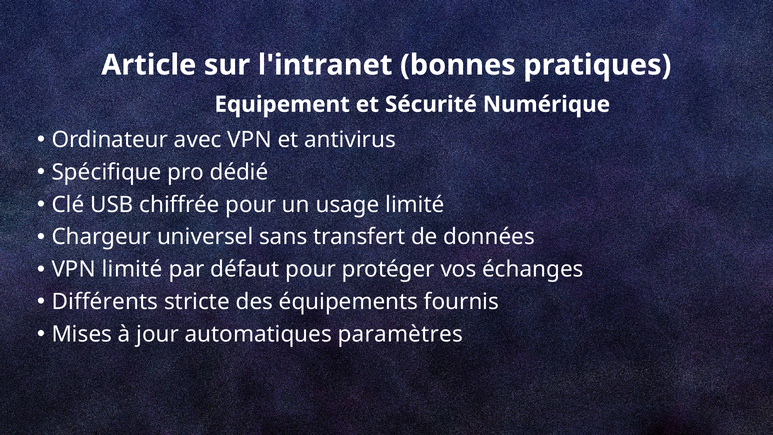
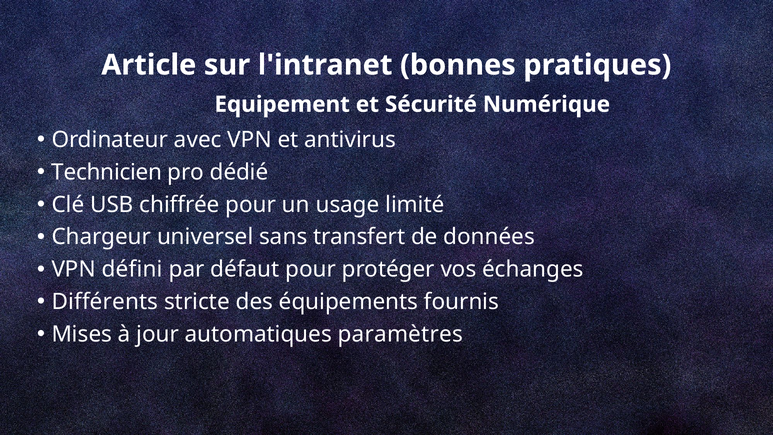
Spécifique: Spécifique -> Technicien (107, 172)
VPN limité: limité -> défini (132, 269)
